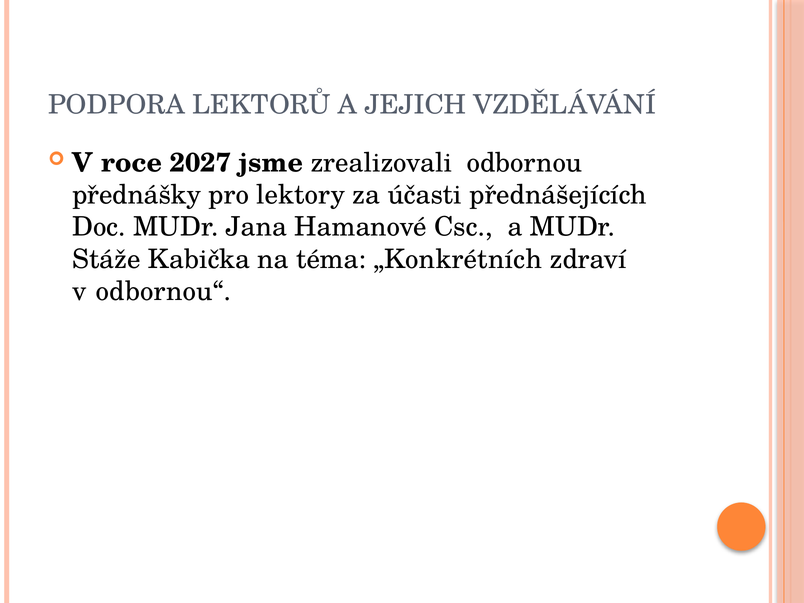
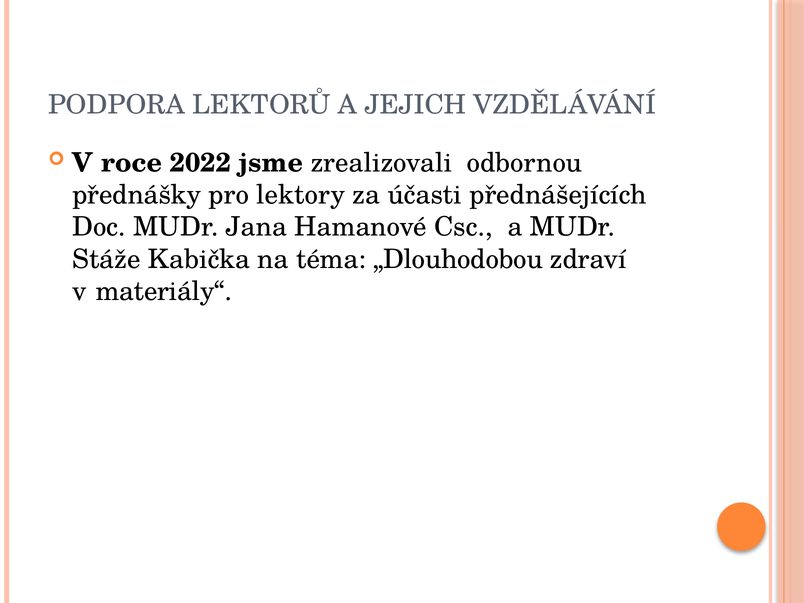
2027: 2027 -> 2022 (200, 163)
„Konkrétních: „Konkrétních -> „Dlouhodobou (458, 259)
odbornou“: odbornou“ -> materiály“ (164, 291)
